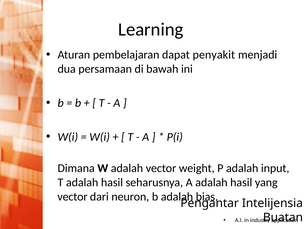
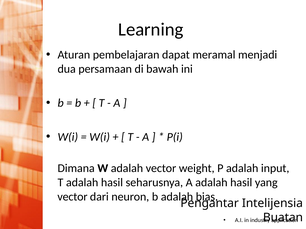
penyakit: penyakit -> meramal (214, 55)
